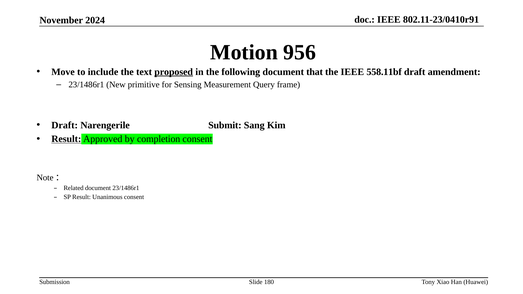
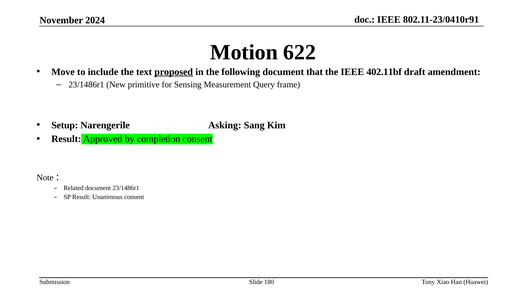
956: 956 -> 622 (300, 53)
558.11bf: 558.11bf -> 402.11bf (384, 72)
Draft: Draft -> Setup (65, 125)
Submit: Submit -> Asking (225, 125)
Result underline: present -> none (66, 139)
